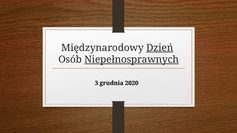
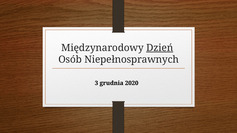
Niepełnosprawnych underline: present -> none (132, 60)
